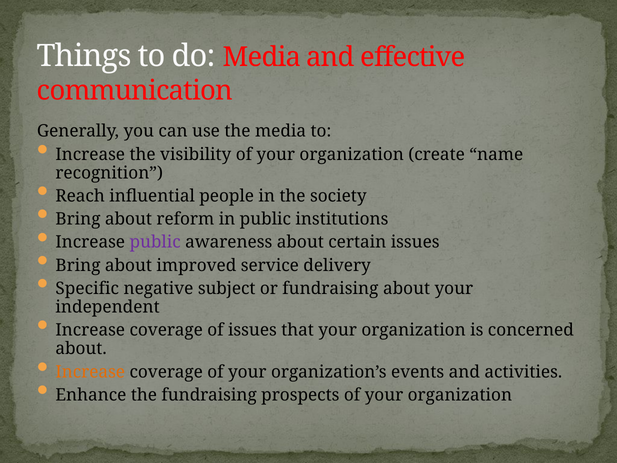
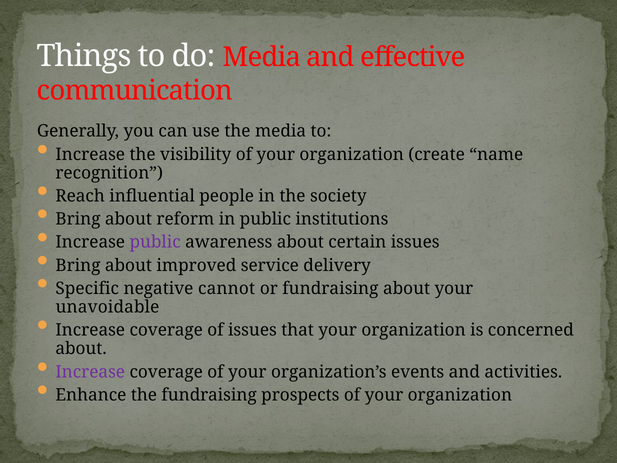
subject: subject -> cannot (227, 288)
independent: independent -> unavoidable (107, 307)
Increase colour: orange -> purple (90, 372)
